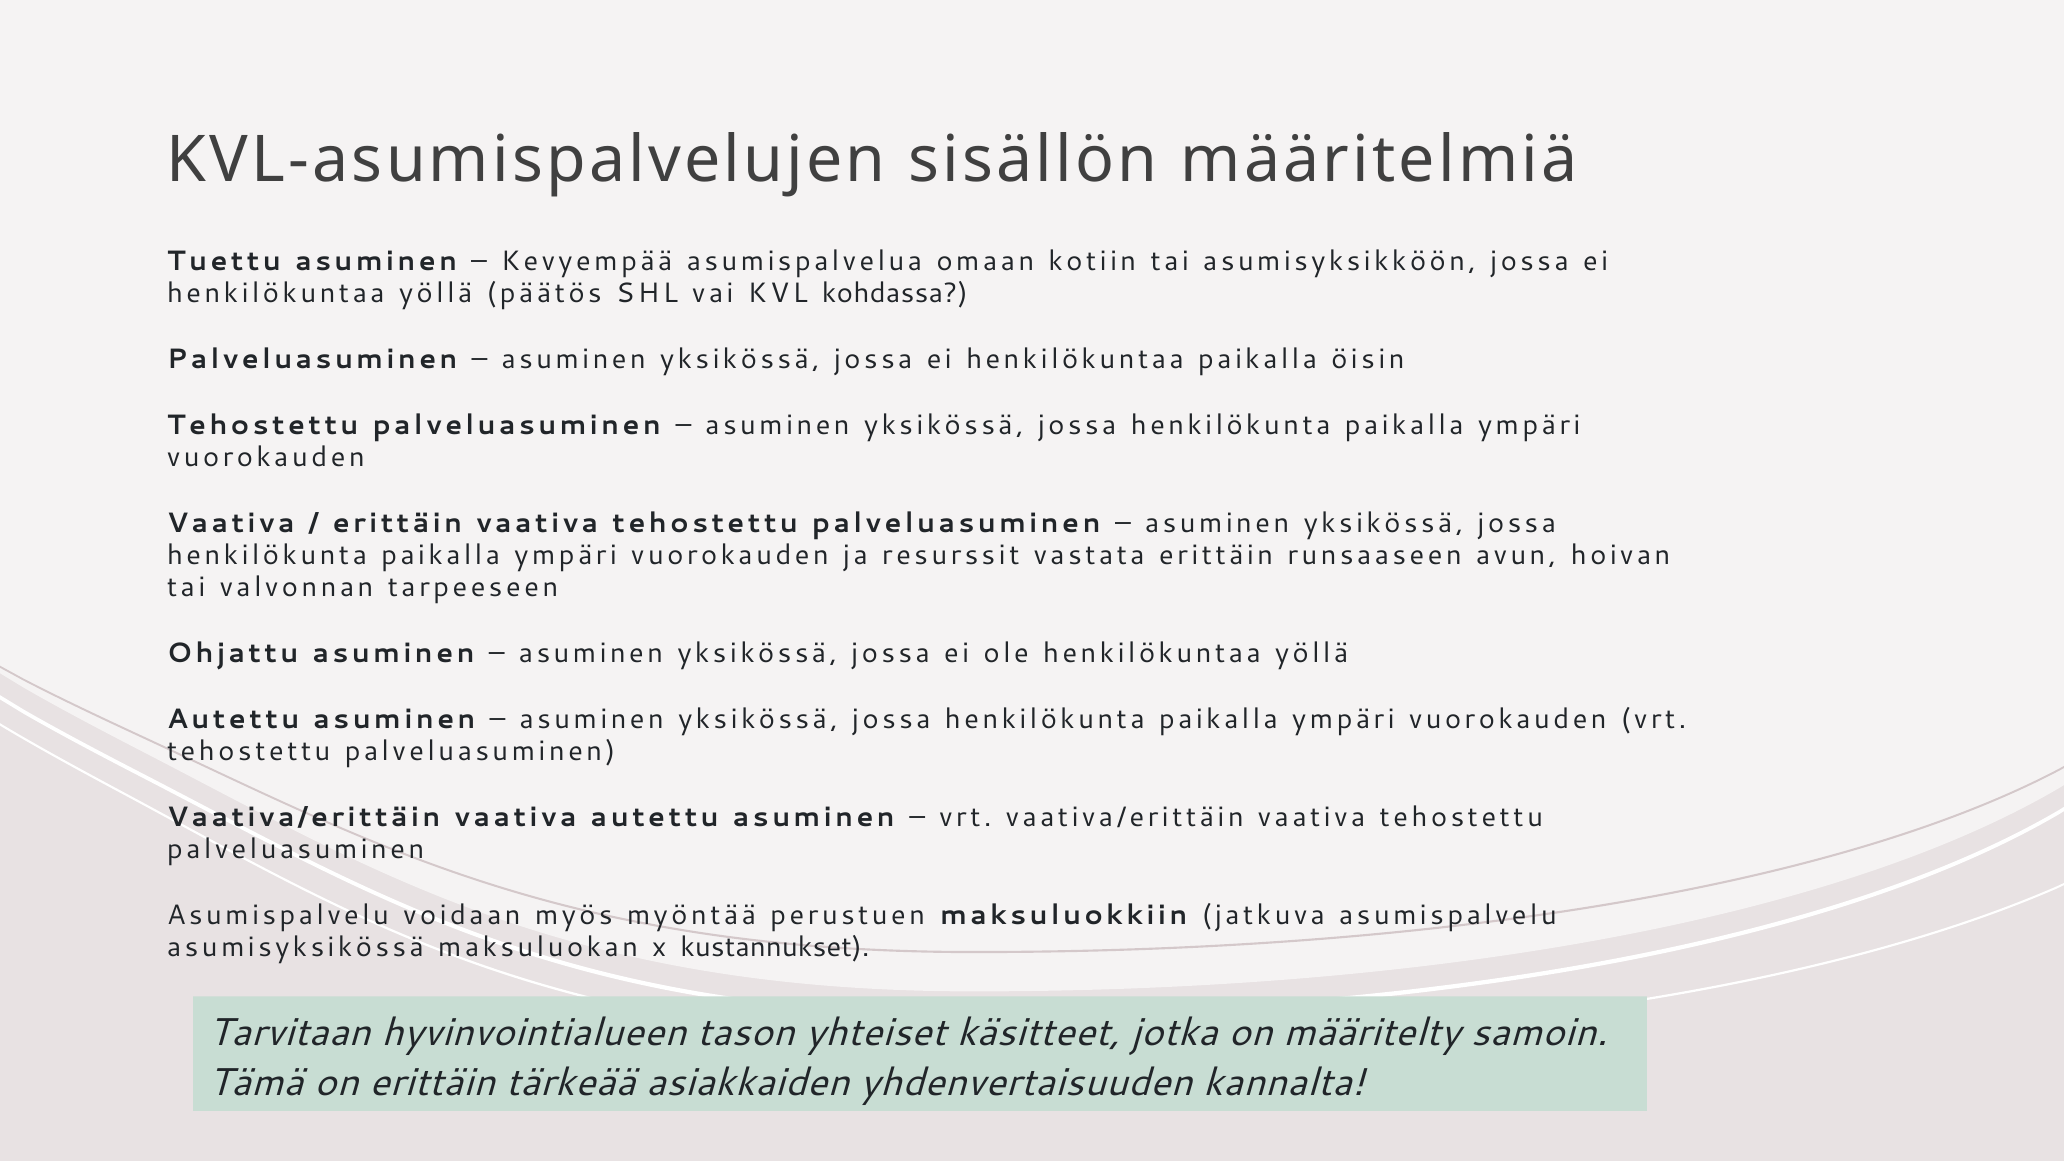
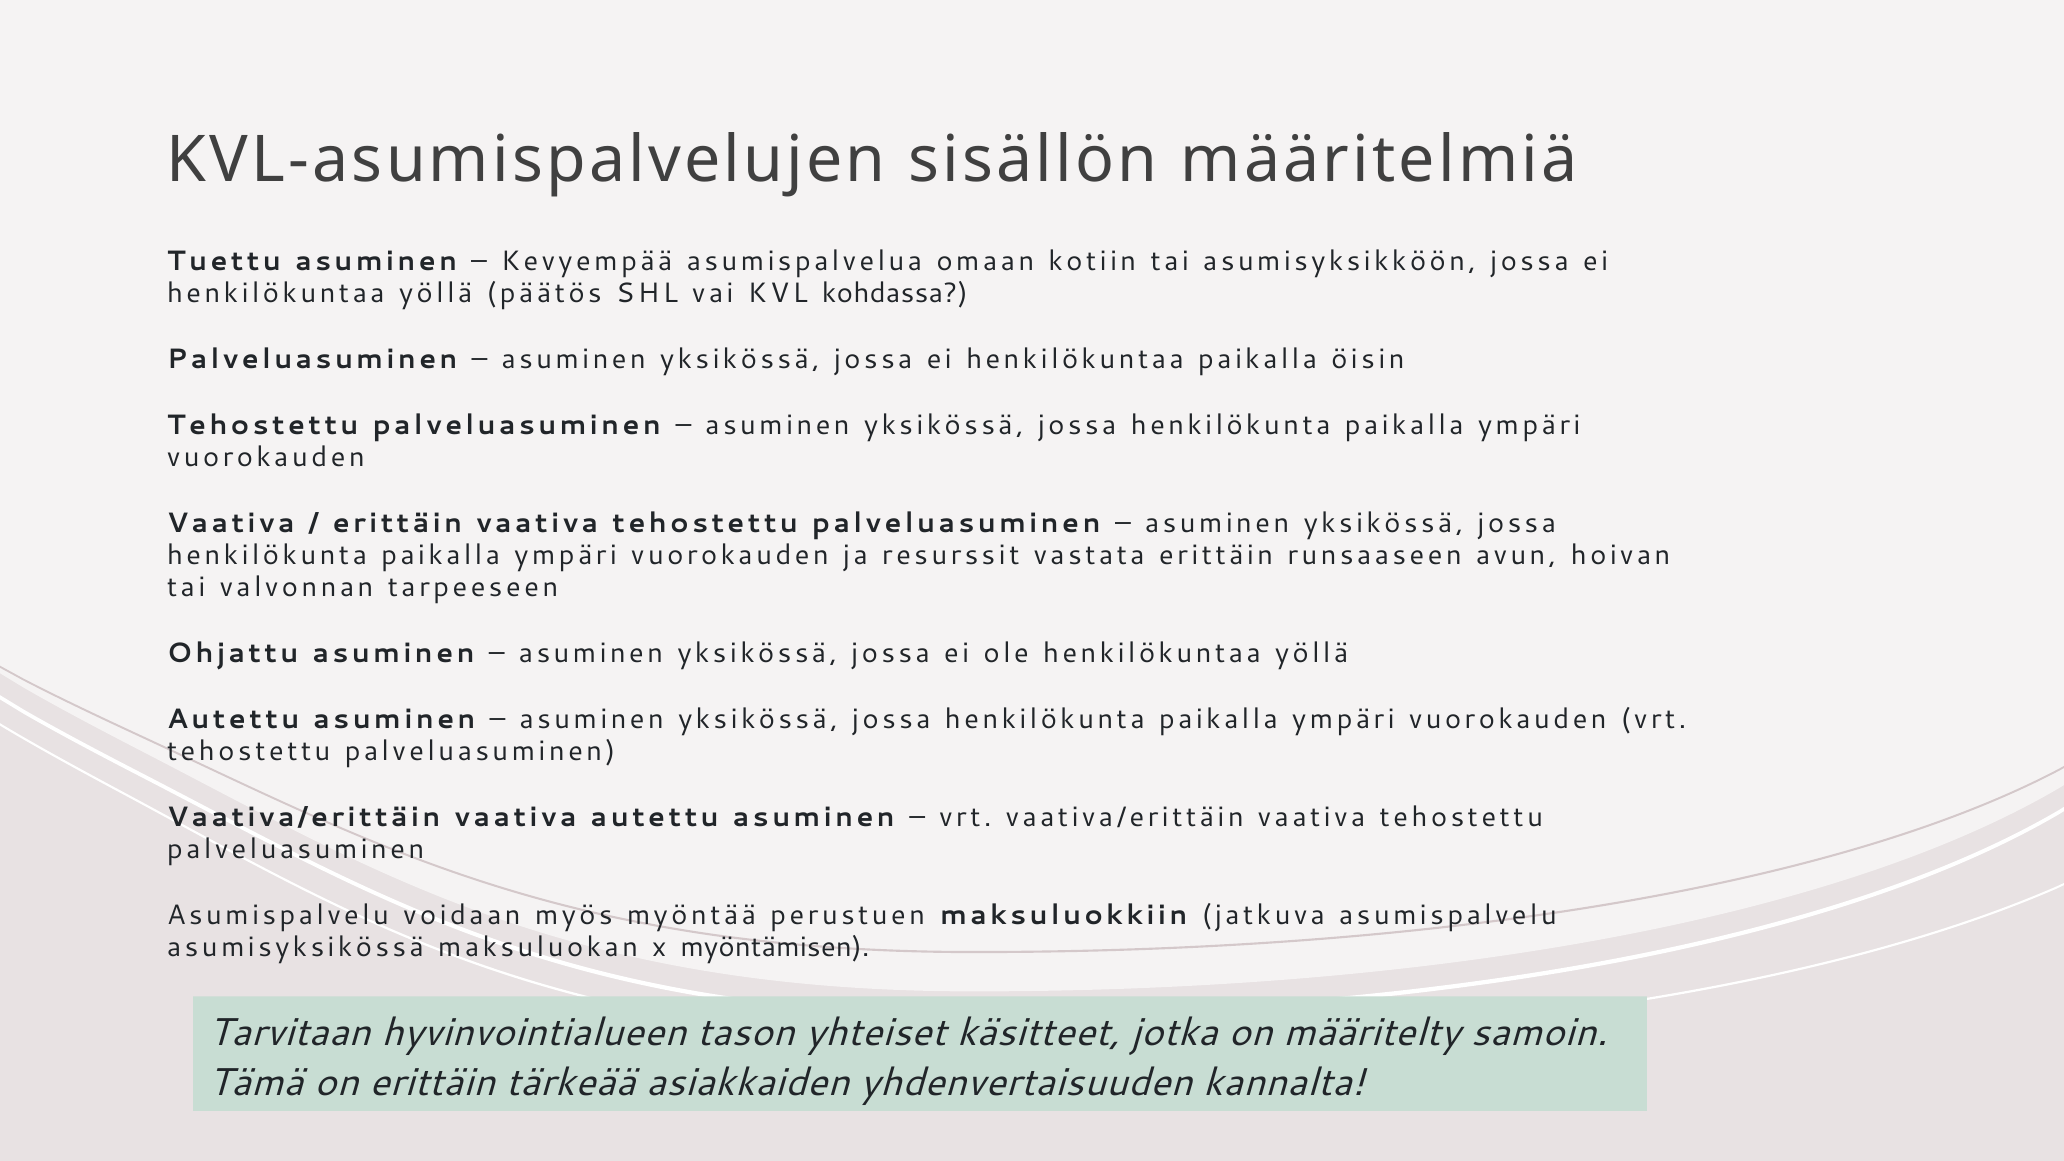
kustannukset: kustannukset -> myöntämisen (775, 947)
